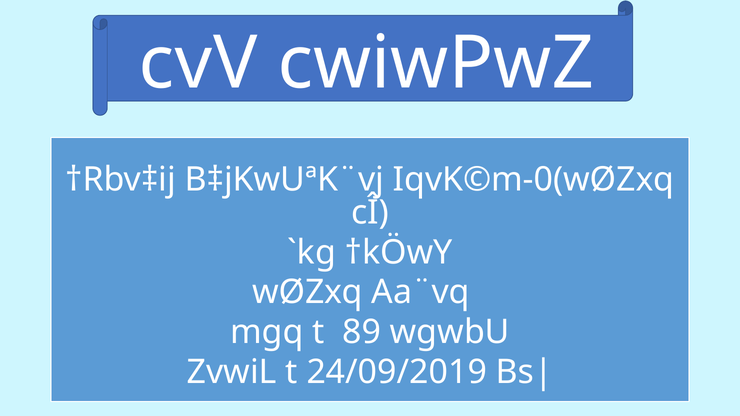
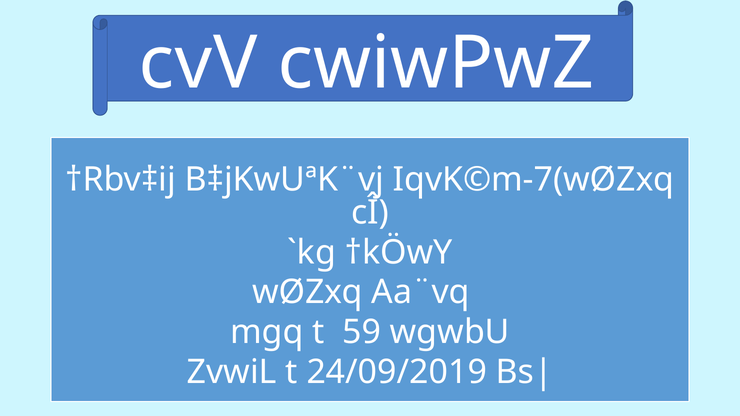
IqvK©m-0(wØZxq: IqvK©m-0(wØZxq -> IqvK©m-7(wØZxq (534, 180)
89: 89 -> 59 (362, 332)
